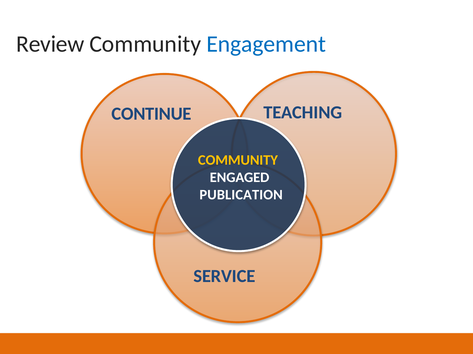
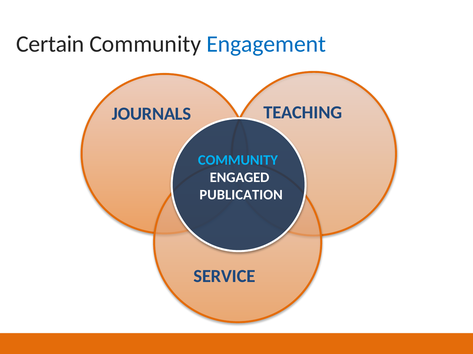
Review: Review -> Certain (50, 44)
CONTINUE: CONTINUE -> JOURNALS (152, 114)
COMMUNITY colour: yellow -> light blue (238, 161)
